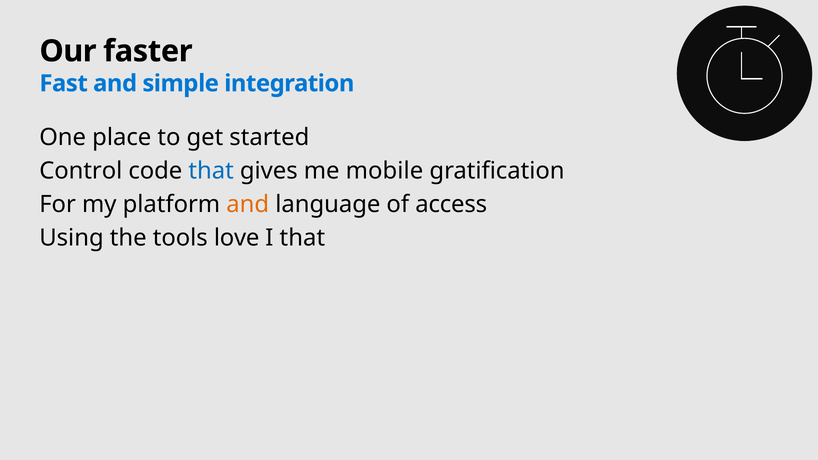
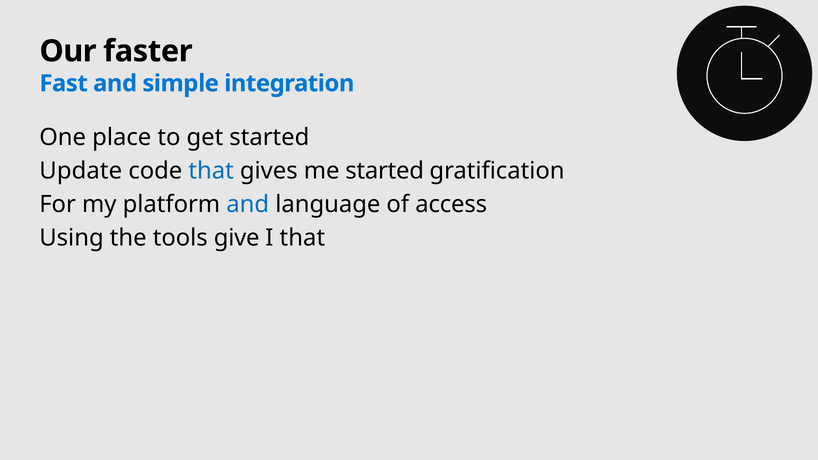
Control: Control -> Update (81, 171)
me mobile: mobile -> started (385, 171)
and colour: orange -> blue (248, 204)
love: love -> give (237, 238)
